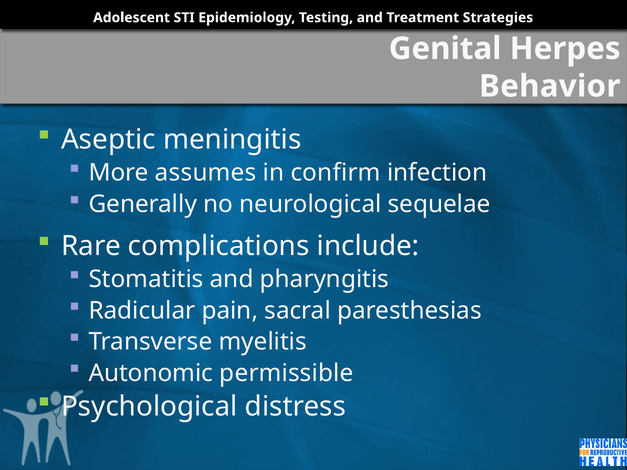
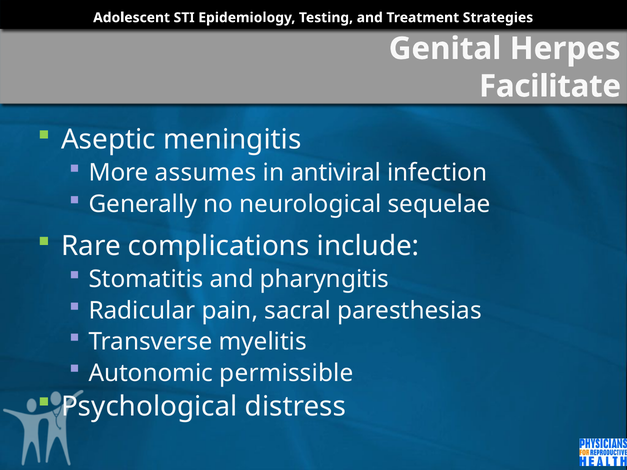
Behavior: Behavior -> Facilitate (550, 86)
confirm: confirm -> antiviral (336, 173)
